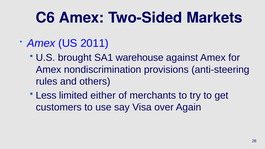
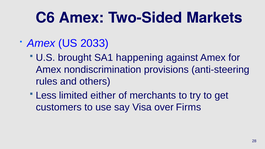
2011: 2011 -> 2033 (95, 43)
warehouse: warehouse -> happening (139, 58)
Again: Again -> Firms (188, 107)
